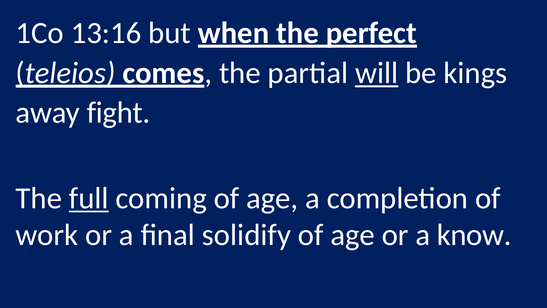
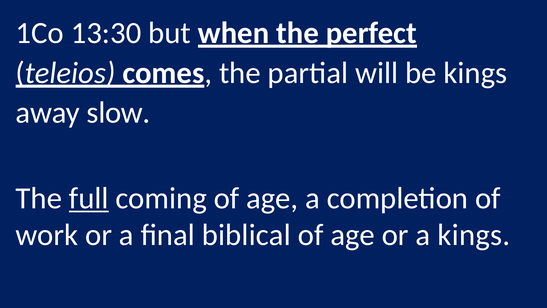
13:16: 13:16 -> 13:30 (106, 33)
will underline: present -> none (377, 73)
fight: fight -> slow (119, 112)
solidify: solidify -> biblical (246, 235)
a know: know -> kings (474, 235)
